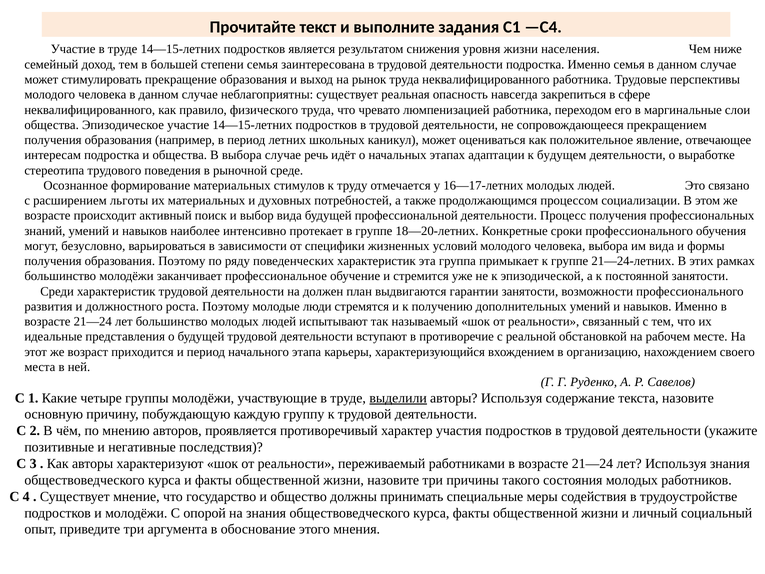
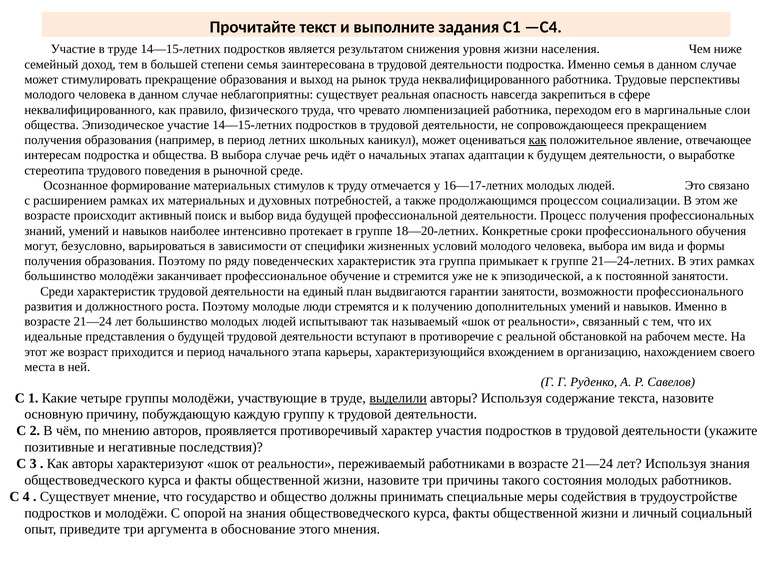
как underline: none -> present (538, 140)
расширением льготы: льготы -> рамках (129, 201)
должен: должен -> единый (323, 291)
